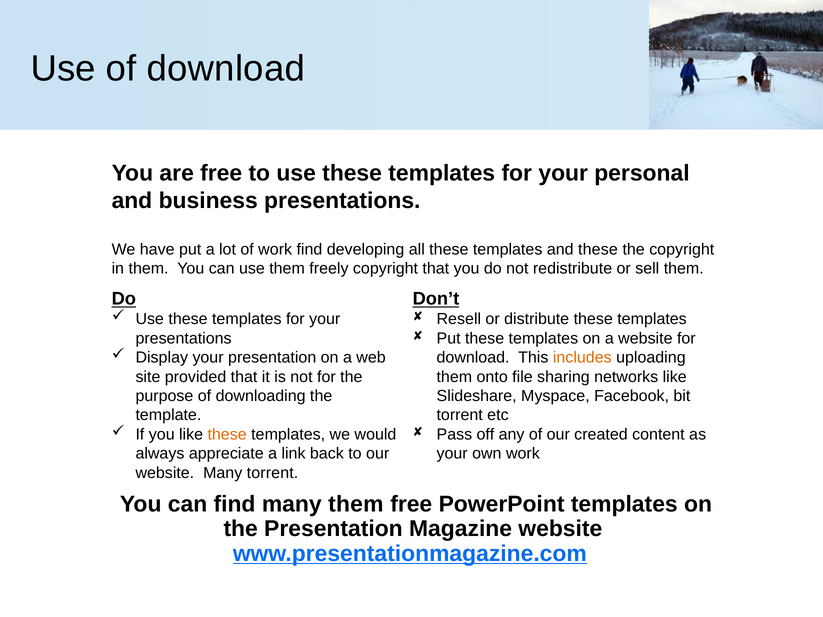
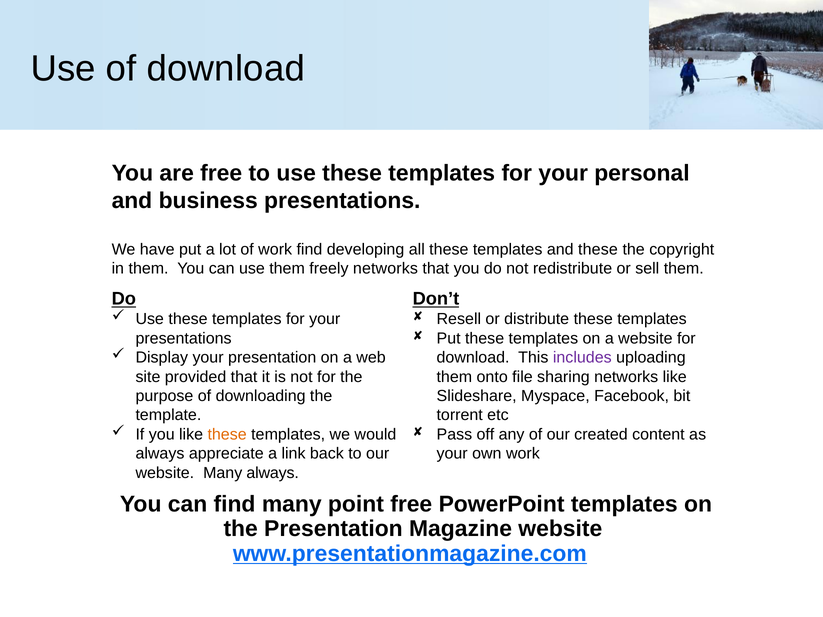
freely copyright: copyright -> networks (385, 269)
includes colour: orange -> purple (582, 358)
Many torrent: torrent -> always (273, 473)
many them: them -> point (356, 504)
